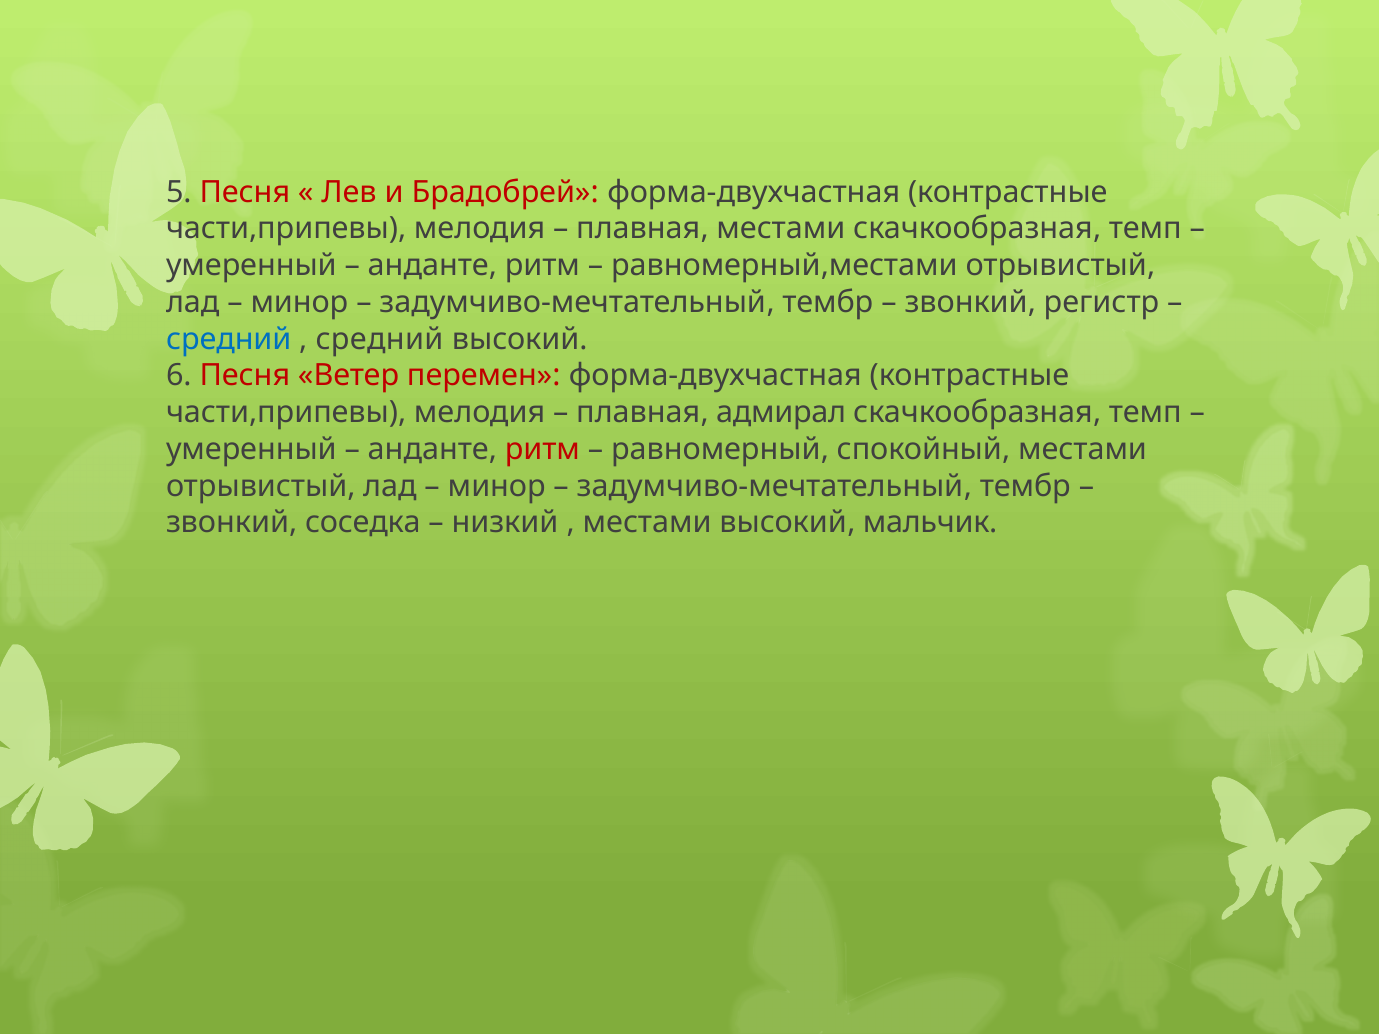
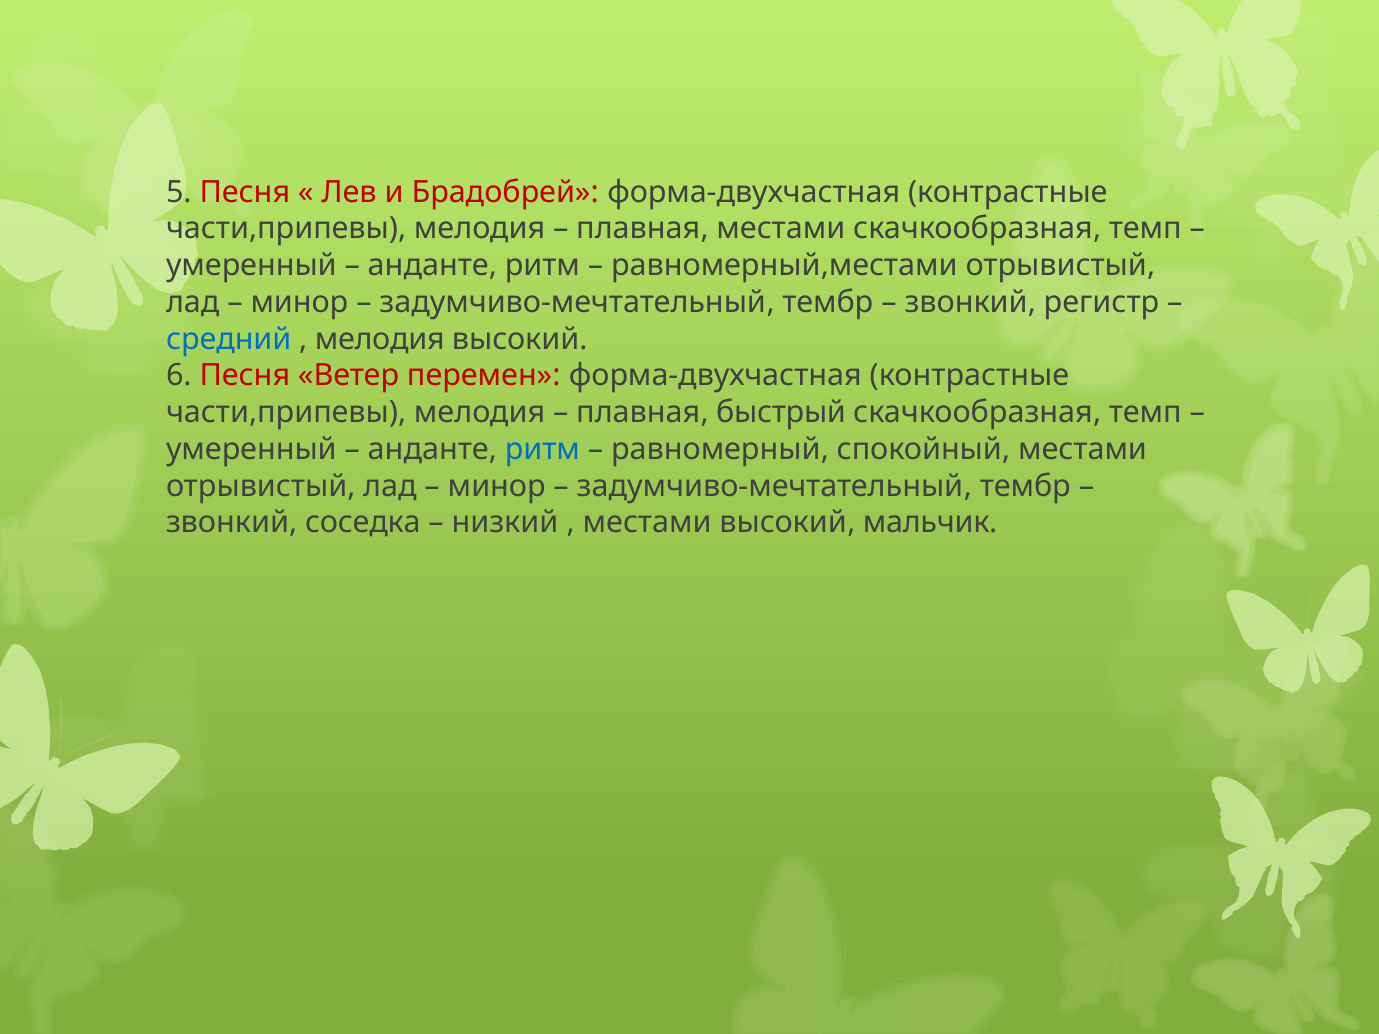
средний: средний -> мелодия (380, 339)
адмирал: адмирал -> быстрый (781, 413)
ритм colour: red -> blue (542, 449)
